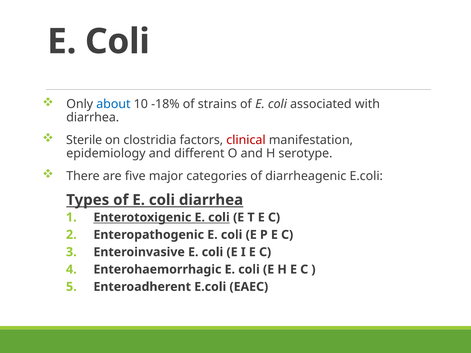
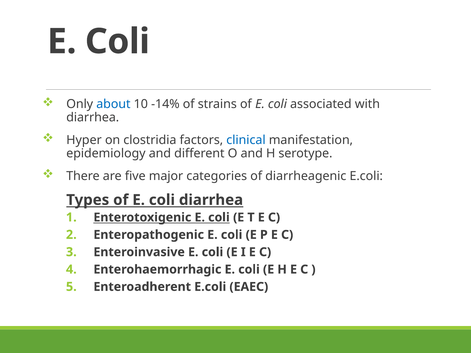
-18%: -18% -> -14% (165, 104)
Sterile: Sterile -> Hyper (84, 140)
clinical colour: red -> blue (246, 140)
